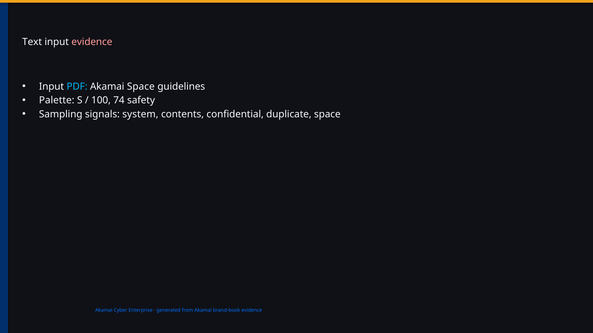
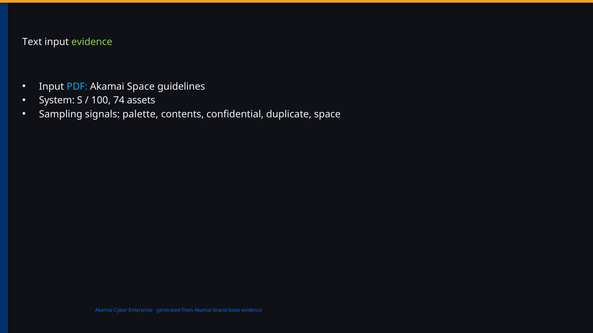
evidence colour: pink -> light green (92, 42)
Palette: Palette -> System (57, 101)
safety: safety -> assets (141, 101)
system: system -> palette (140, 114)
